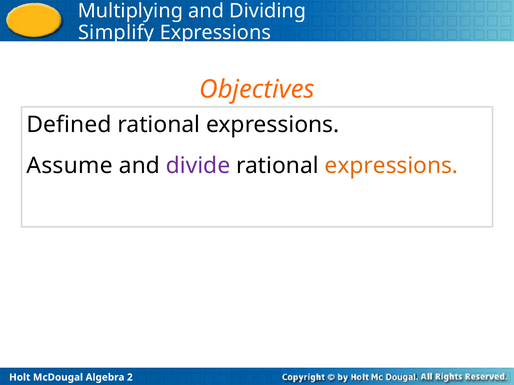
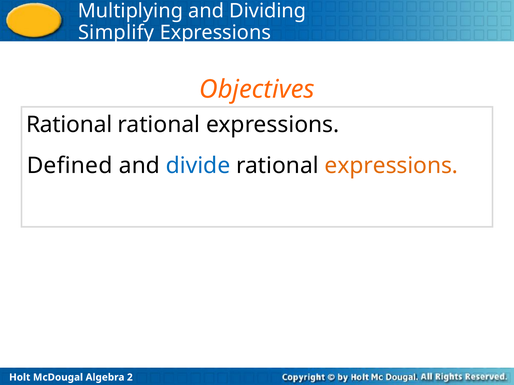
Defined: Defined -> Rational (69, 125)
Assume: Assume -> Defined (70, 166)
divide colour: purple -> blue (198, 166)
